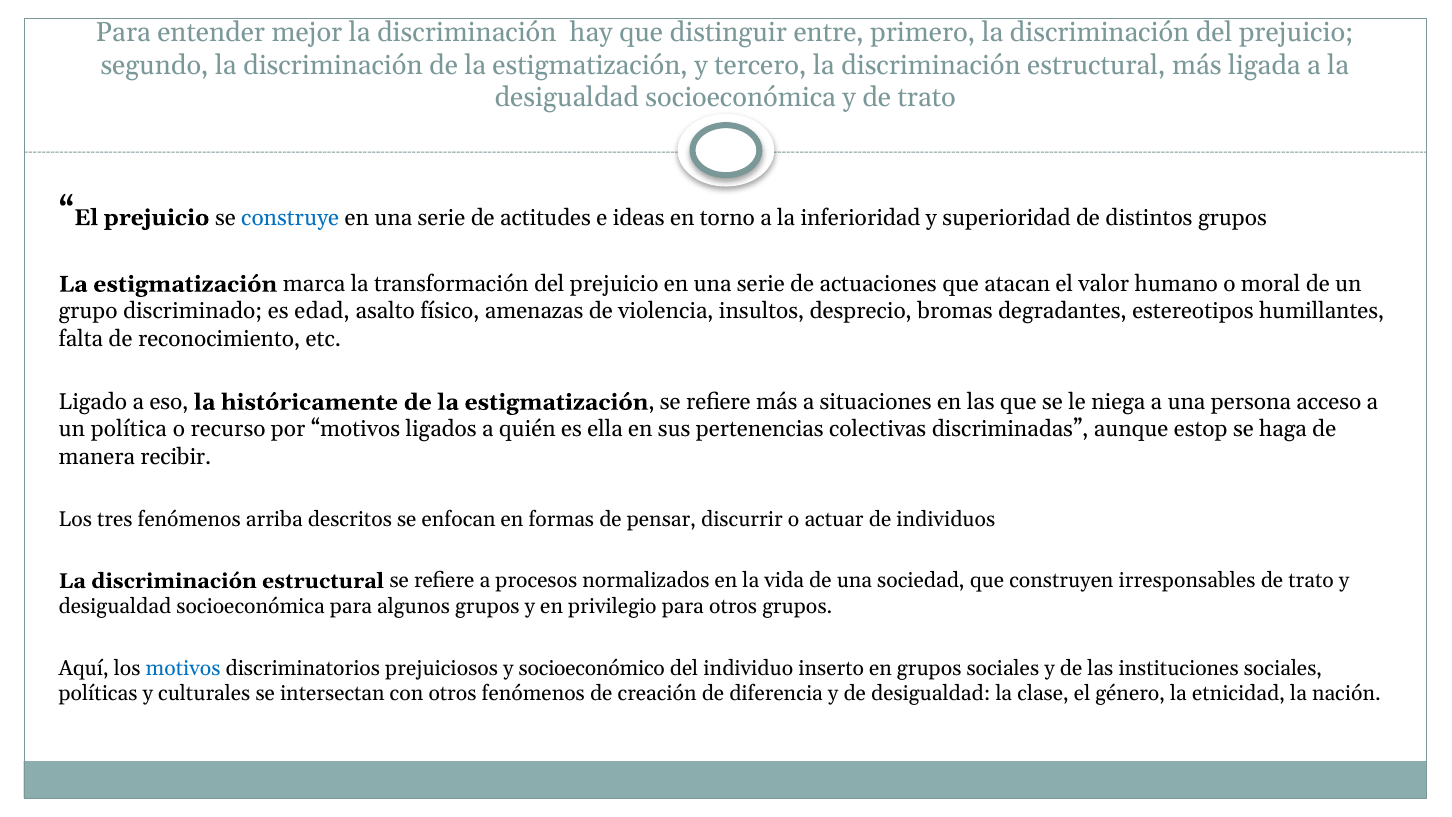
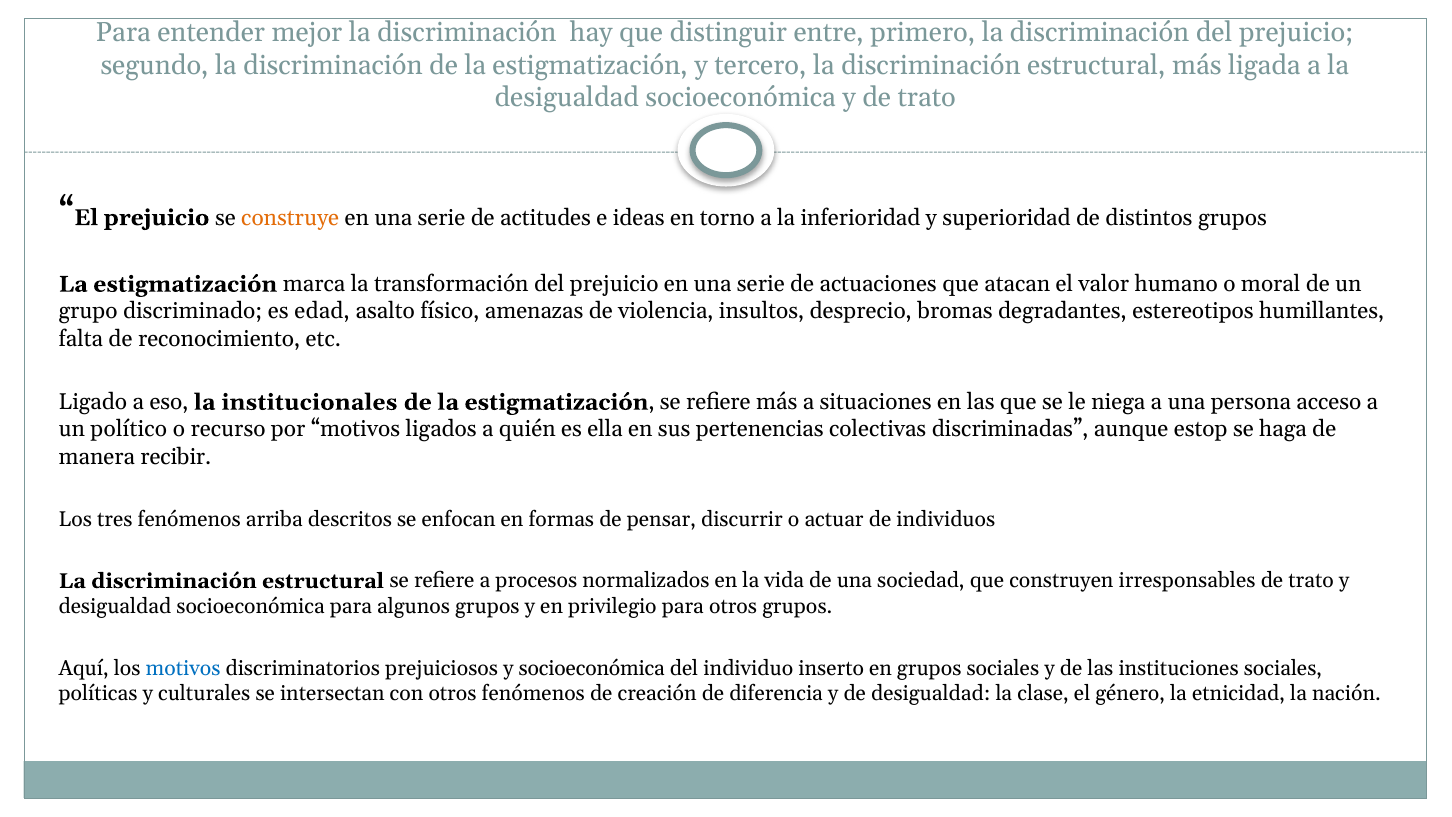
construye colour: blue -> orange (290, 218)
históricamente: históricamente -> institucionales (309, 402)
política: política -> político (129, 429)
y socioeconómico: socioeconómico -> socioeconómica (592, 668)
